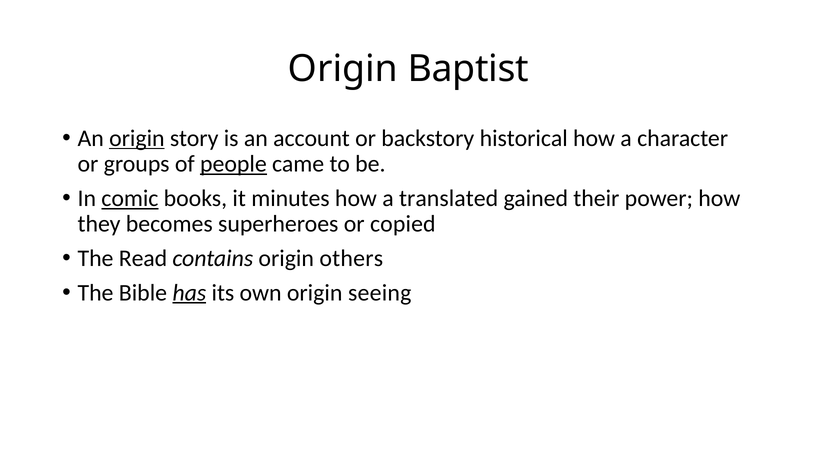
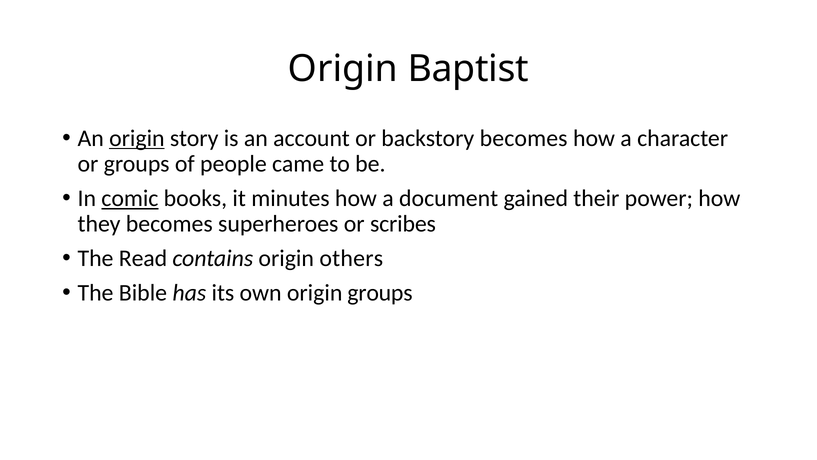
backstory historical: historical -> becomes (524, 138)
people underline: present -> none (233, 164)
translated: translated -> document (449, 198)
copied: copied -> scribes (403, 224)
has underline: present -> none (189, 292)
origin seeing: seeing -> groups (380, 292)
